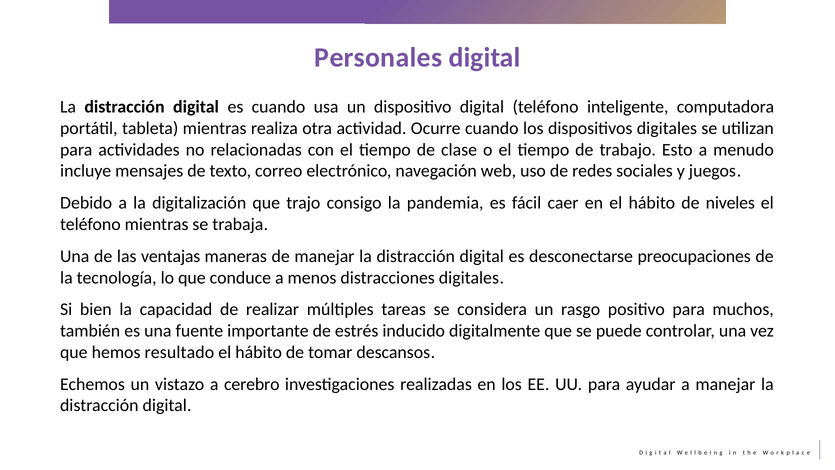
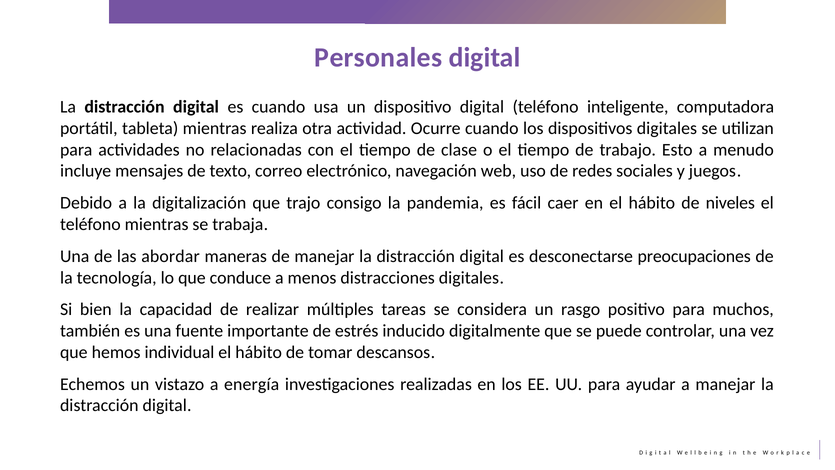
ventajas: ventajas -> abordar (170, 256)
resultado: resultado -> individual (179, 352)
cerebro: cerebro -> energía (252, 384)
